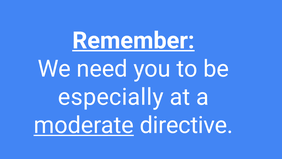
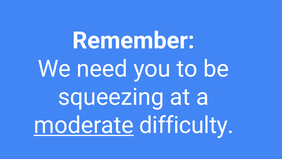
Remember underline: present -> none (133, 40)
especially: especially -> squeezing (111, 97)
directive: directive -> difficulty (186, 125)
